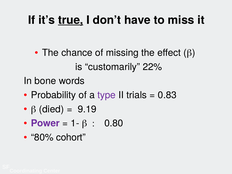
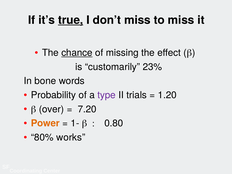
don’t have: have -> miss (137, 20)
chance underline: none -> present (77, 53)
22%: 22% -> 23% (152, 67)
0.83: 0.83 -> 1.20 (167, 95)
died: died -> over (51, 109)
9.19: 9.19 -> 7.20 (87, 109)
Power colour: purple -> orange (45, 123)
cohort: cohort -> works (71, 137)
